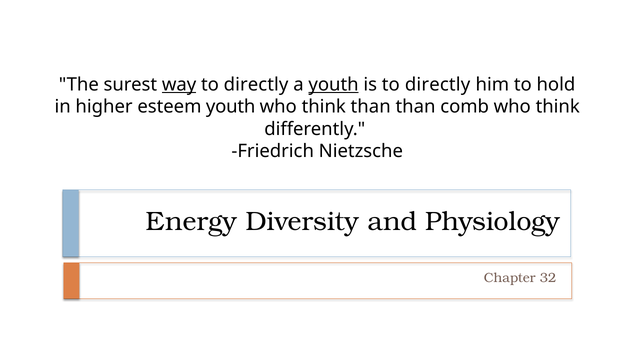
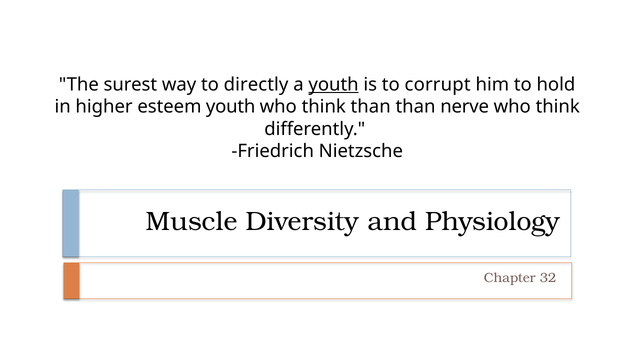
way underline: present -> none (179, 85)
is to directly: directly -> corrupt (438, 85)
comb: comb -> nerve (465, 107)
Energy: Energy -> Muscle (192, 222)
